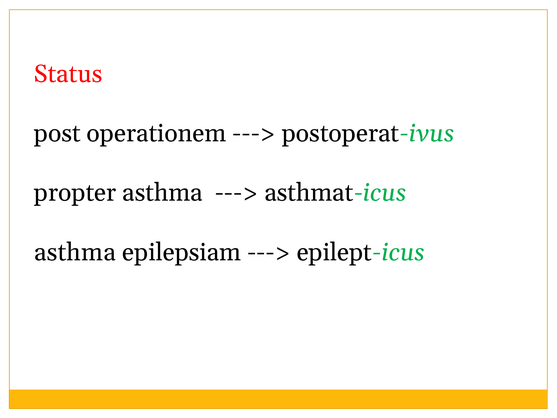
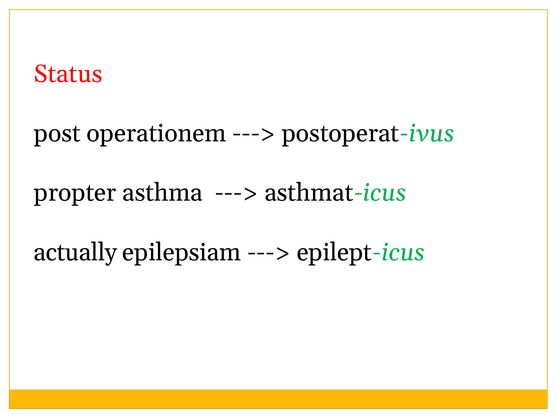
asthma: asthma -> actually (75, 252)
